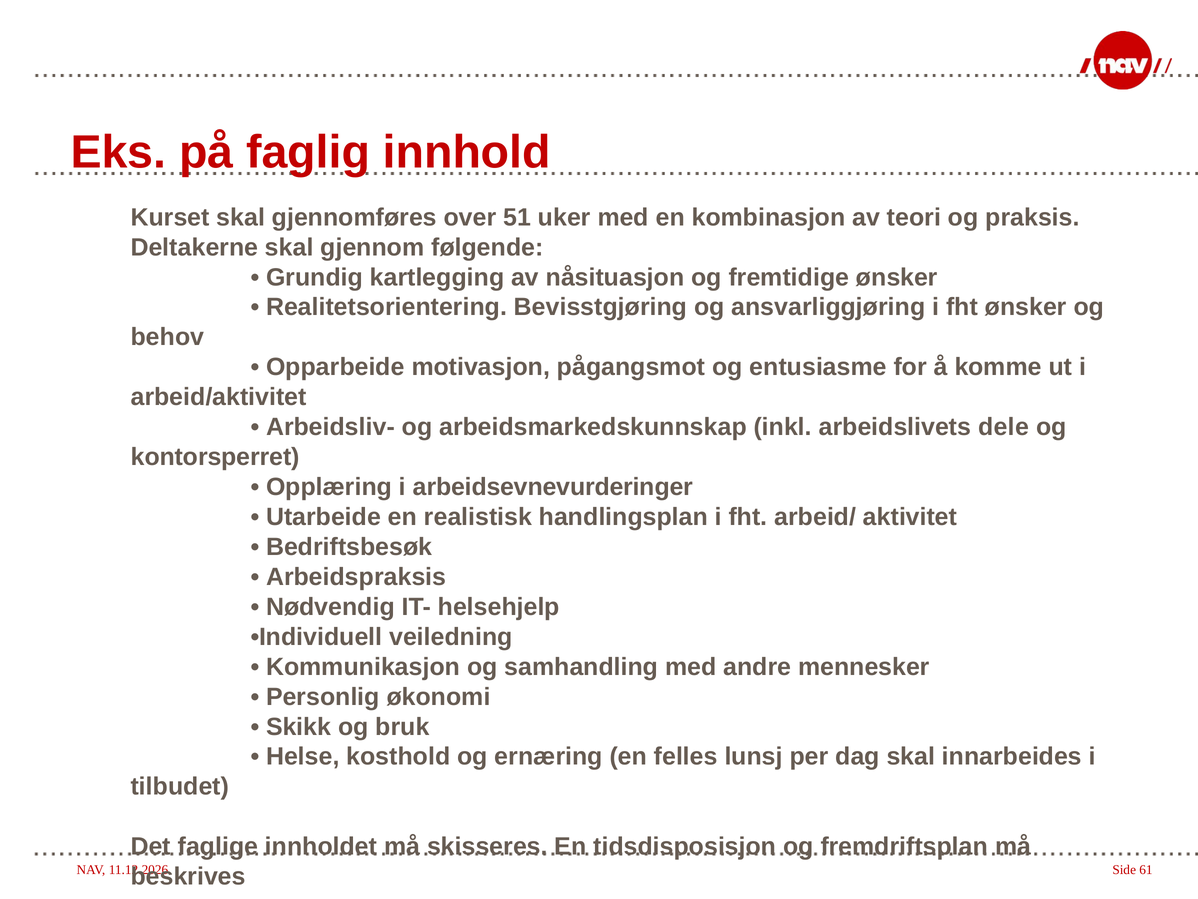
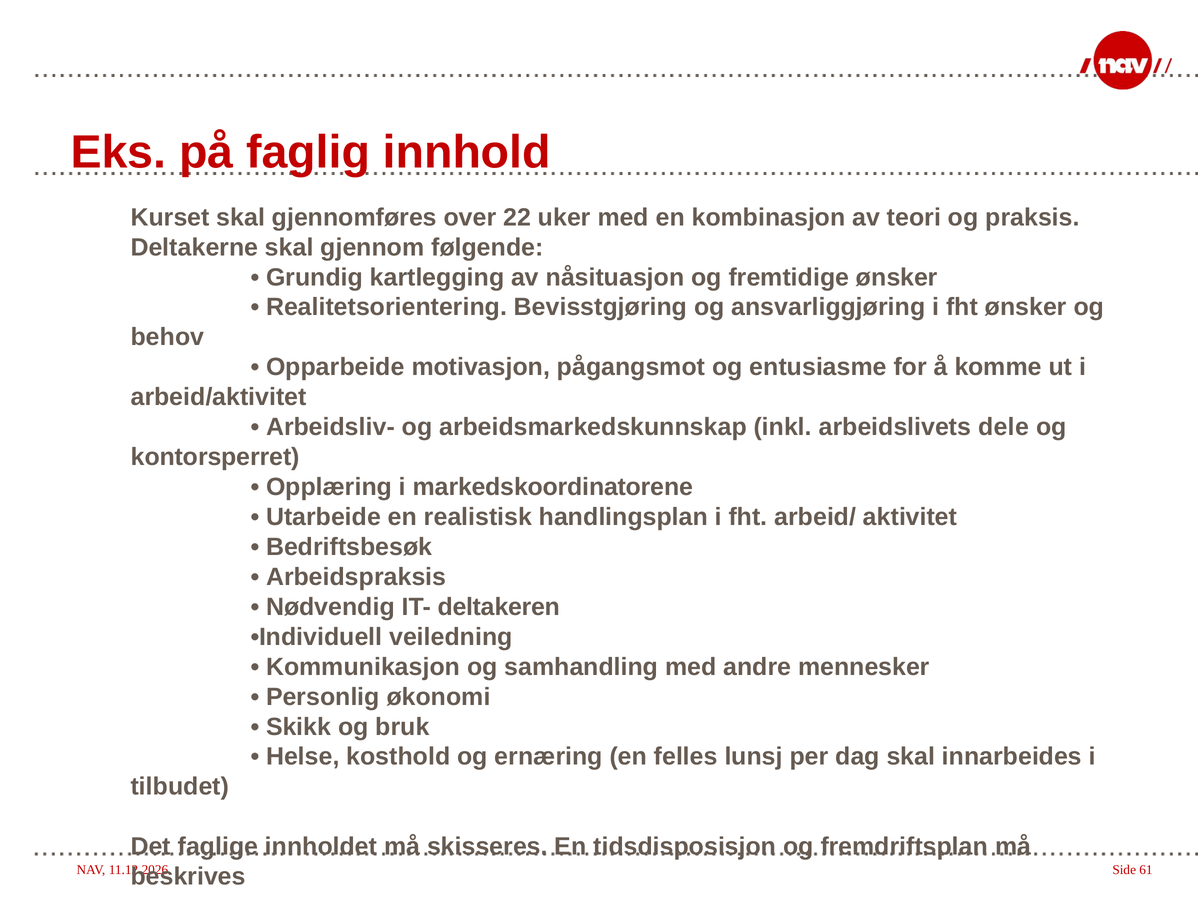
51: 51 -> 22 (517, 217)
arbeidsevnevurderinger: arbeidsevnevurderinger -> markedskoordinatorene (553, 487)
helsehjelp: helsehjelp -> deltakeren (499, 607)
